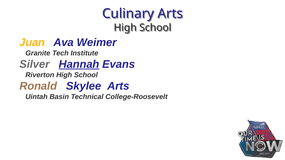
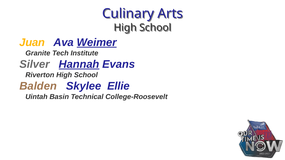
Weimer underline: none -> present (97, 43)
Ronald: Ronald -> Balden (38, 86)
Skylee Arts: Arts -> Ellie (118, 86)
